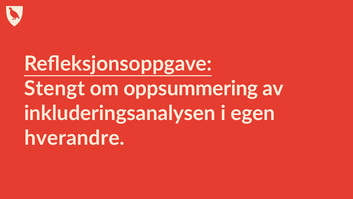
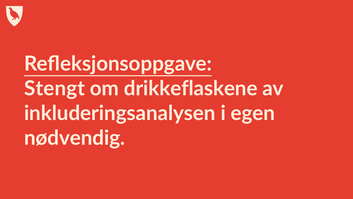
oppsummering: oppsummering -> drikkeflaskene (191, 88)
hverandre: hverandre -> nødvendig (75, 138)
